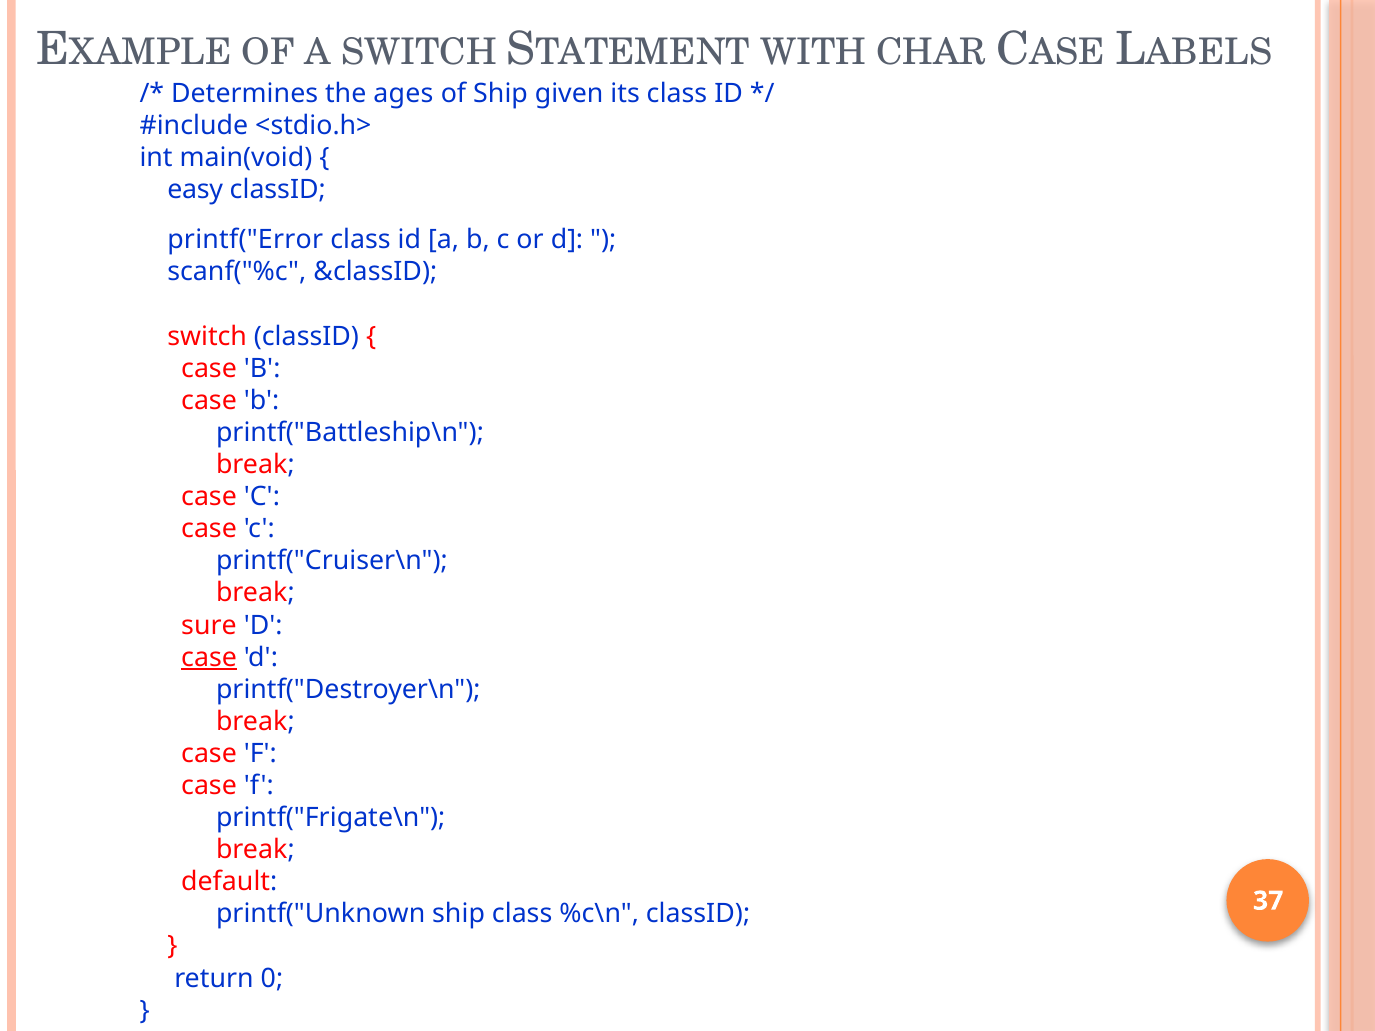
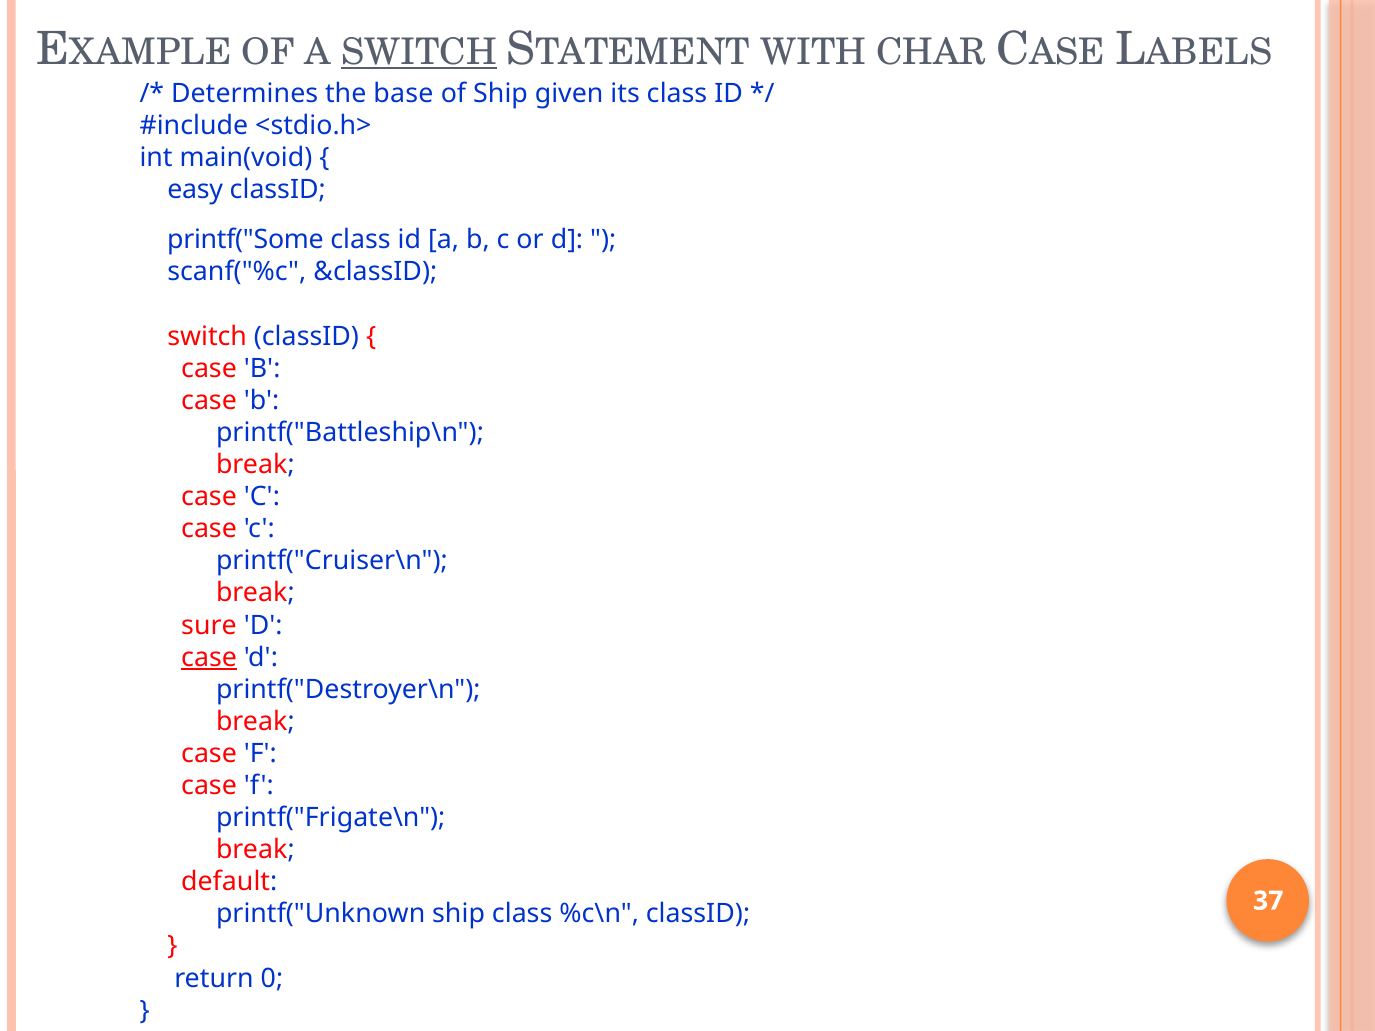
SWITCH underline: none -> present (419, 52)
ages: ages -> base (403, 93)
printf("Error: printf("Error -> printf("Some (245, 240)
